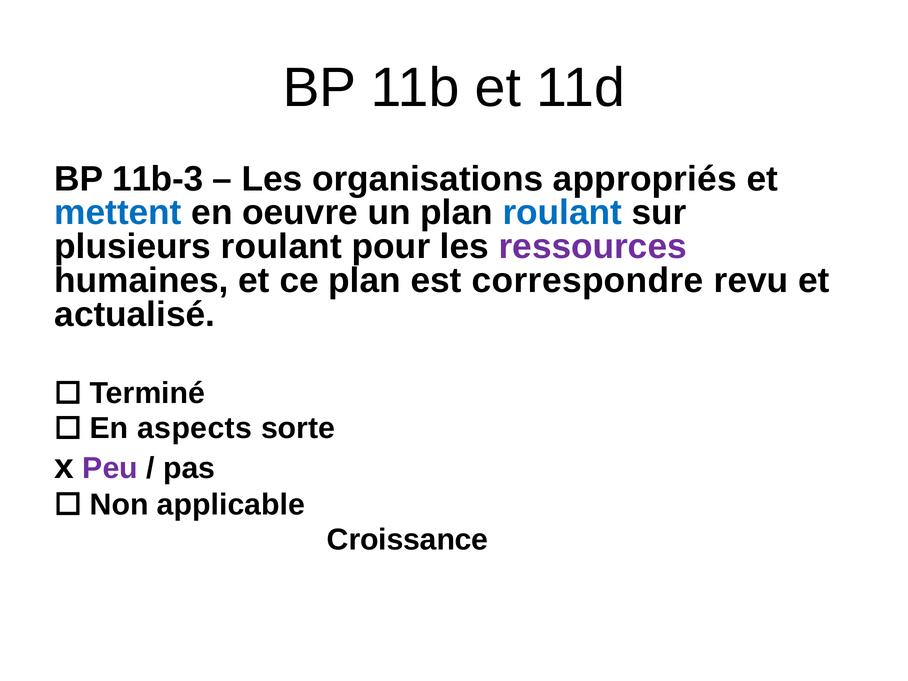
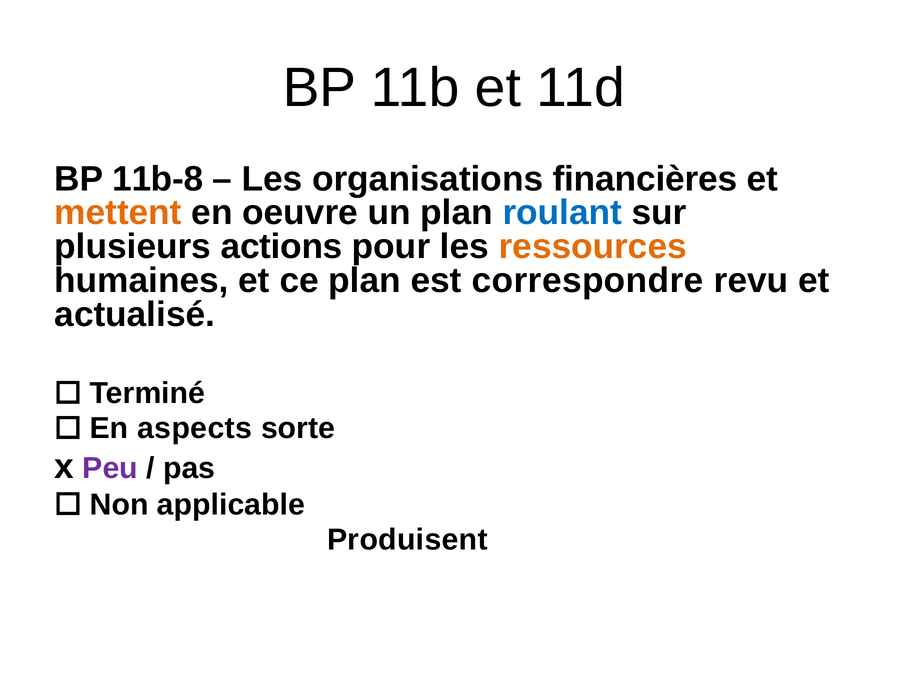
11b-3: 11b-3 -> 11b-8 (158, 179)
appropriés: appropriés -> financières (645, 179)
mettent colour: blue -> orange (118, 213)
plusieurs roulant: roulant -> actions (282, 247)
ressources colour: purple -> orange (593, 247)
Croissance: Croissance -> Produisent (407, 540)
